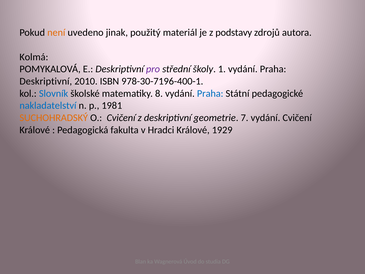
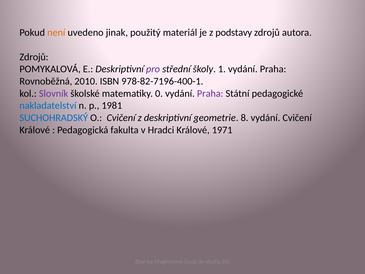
Kolmá: Kolmá -> Zdrojů (34, 57)
Deskriptivní: Deskriptivní -> Rovnoběžná (46, 81)
978-30-7196-400-1: 978-30-7196-400-1 -> 978-82-7196-400-1 (162, 81)
Slovník colour: blue -> purple (54, 93)
8: 8 -> 0 (159, 93)
Praha colour: blue -> purple (210, 93)
SUCHOHRADSKÝ colour: orange -> blue (54, 118)
7: 7 -> 8 (245, 118)
1929: 1929 -> 1971 (222, 130)
